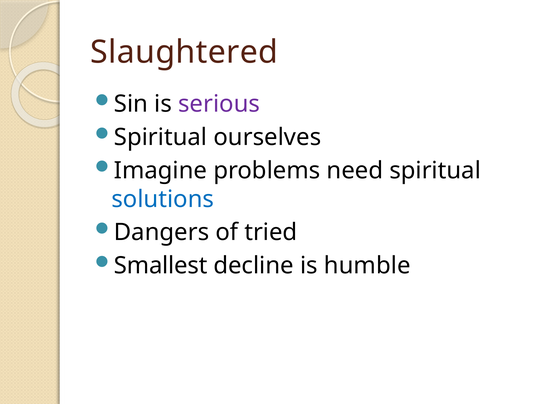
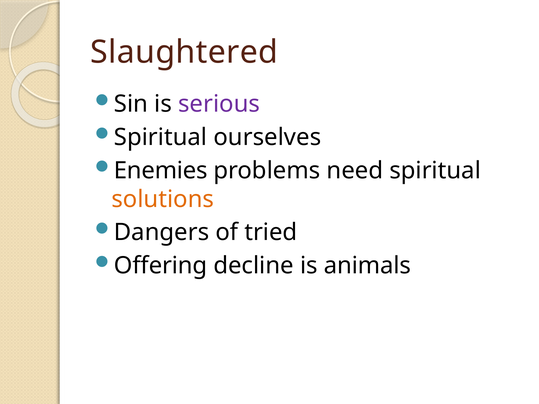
Imagine: Imagine -> Enemies (161, 171)
solutions colour: blue -> orange (163, 199)
Smallest: Smallest -> Offering (161, 266)
humble: humble -> animals (367, 266)
